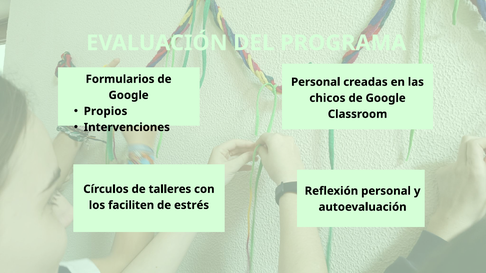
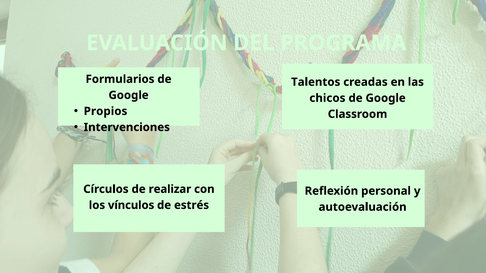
Personal: Personal -> Talentos (316, 82)
talleres: talleres -> realizar (170, 189)
faciliten: faciliten -> vínculos (131, 205)
